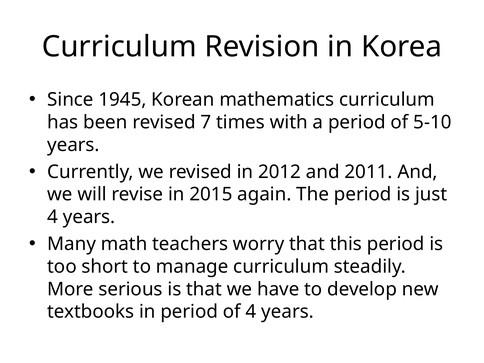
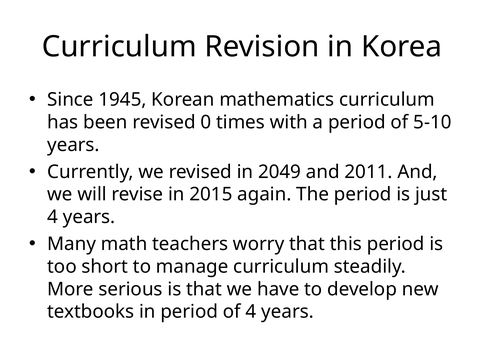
7: 7 -> 0 (206, 122)
2012: 2012 -> 2049 (280, 172)
